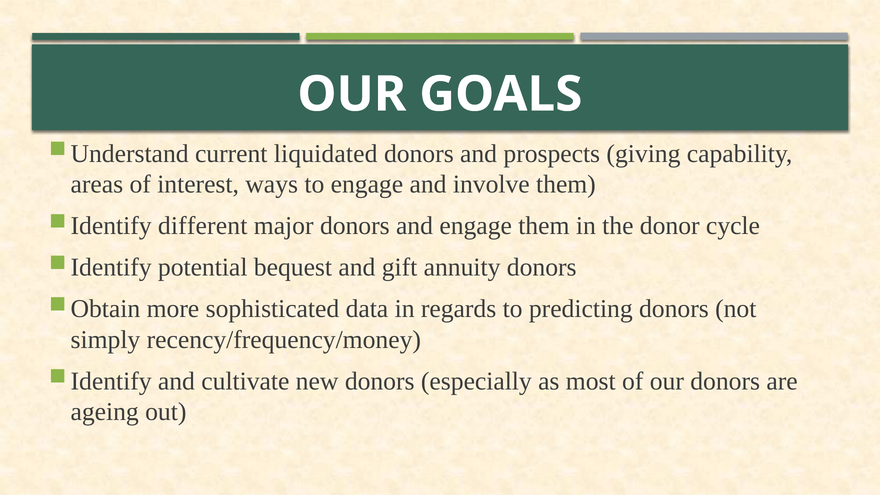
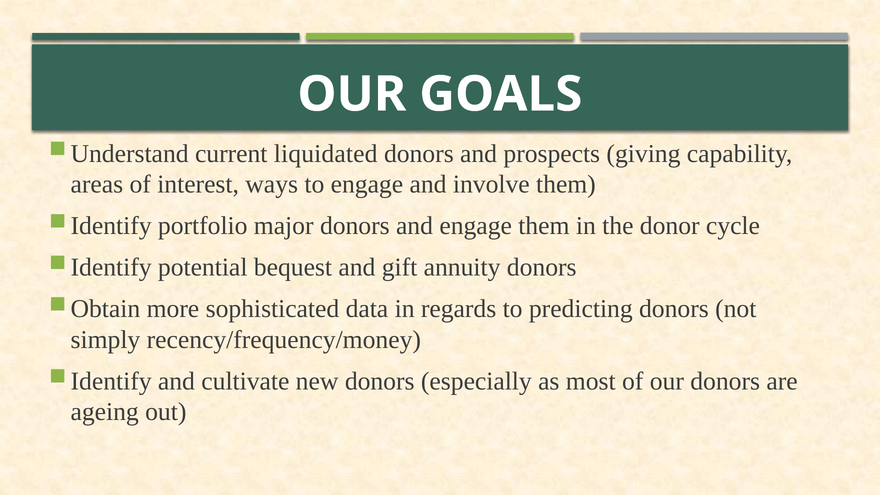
different: different -> portfolio (203, 226)
